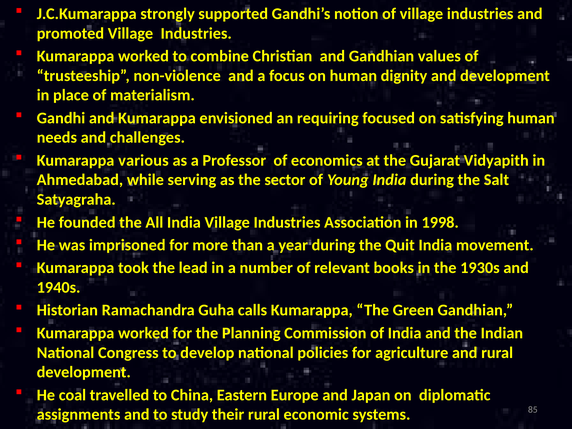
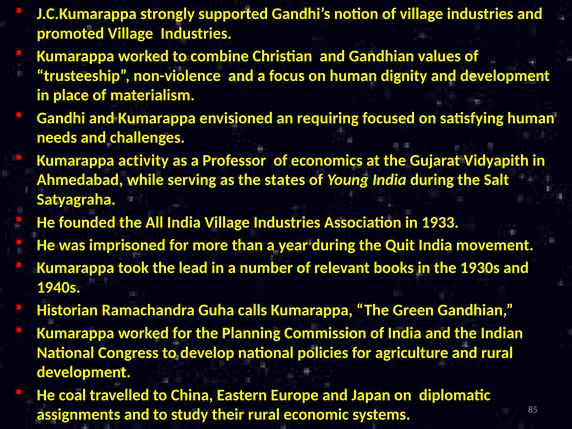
various: various -> activity (143, 160)
sector: sector -> states (285, 180)
1998: 1998 -> 1933 (440, 222)
